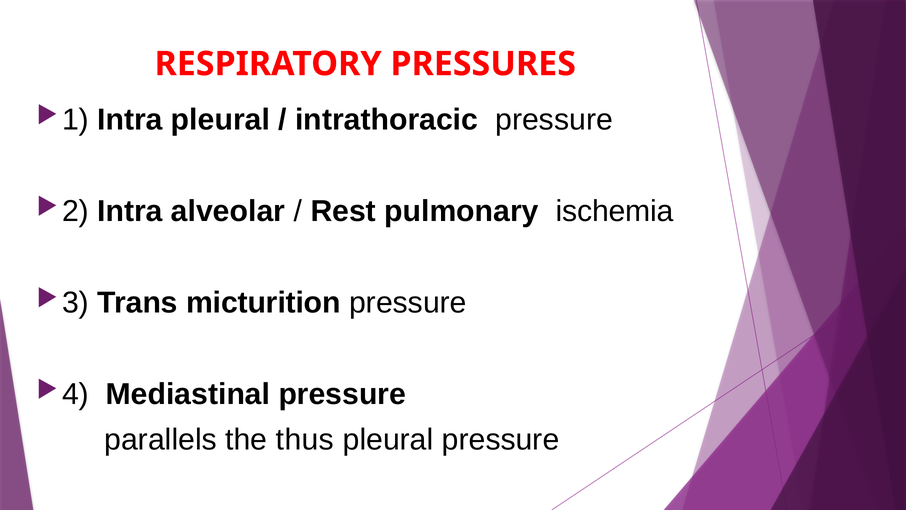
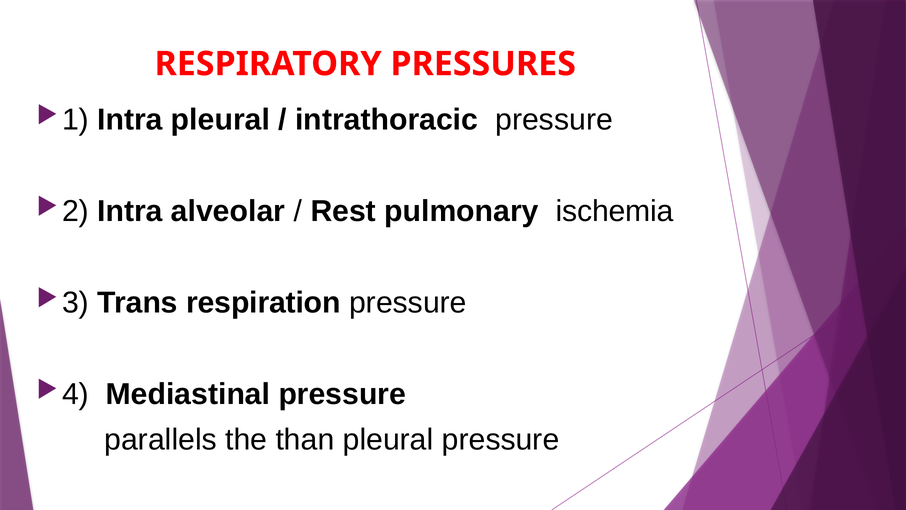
micturition: micturition -> respiration (263, 302)
thus: thus -> than (305, 439)
